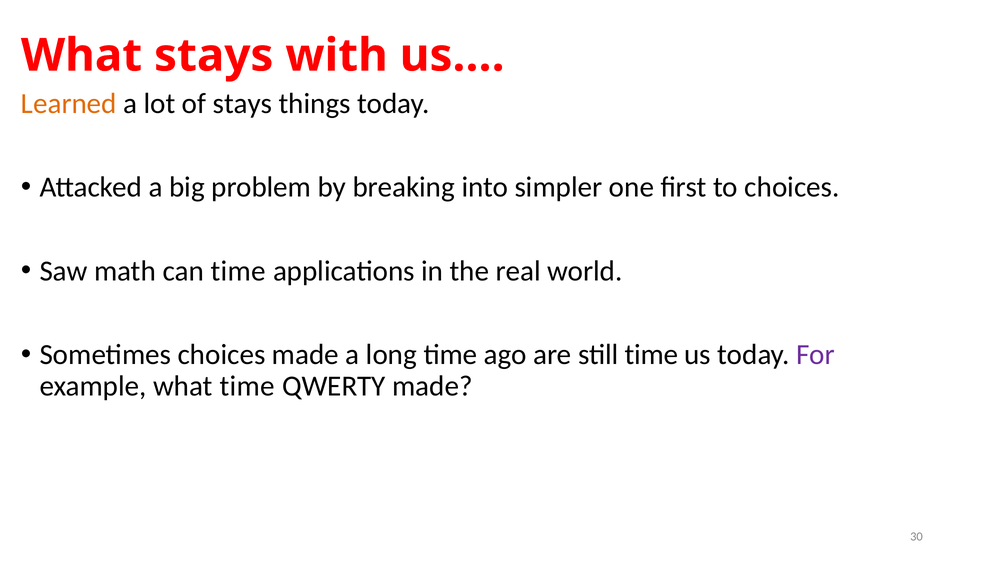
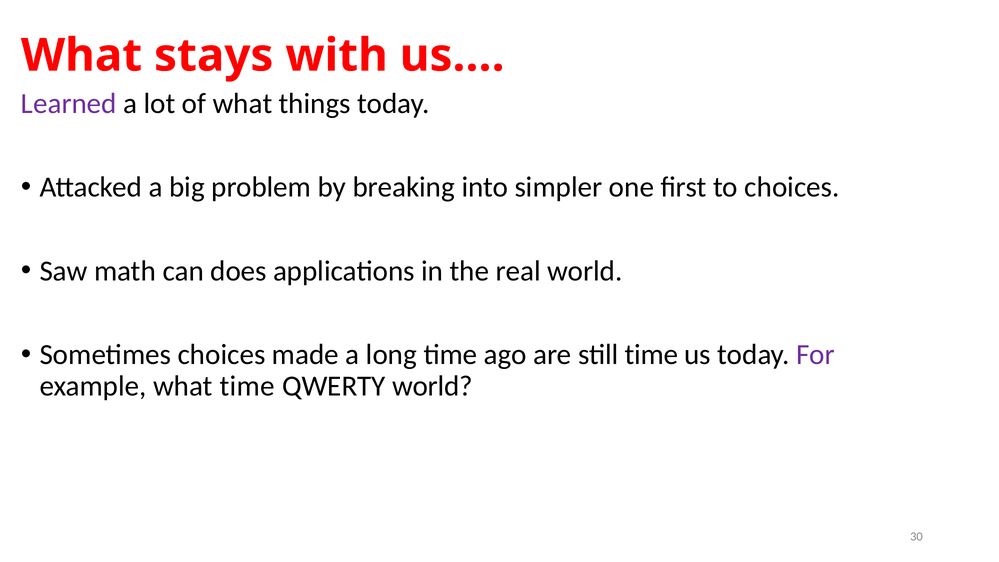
Learned colour: orange -> purple (69, 103)
of stays: stays -> what (243, 103)
can time: time -> does (238, 271)
QWERTY made: made -> world (432, 386)
